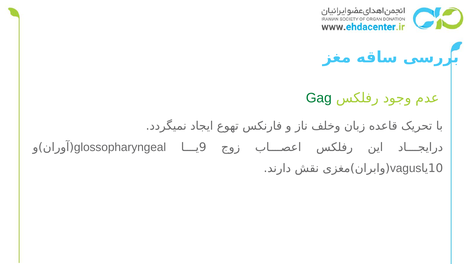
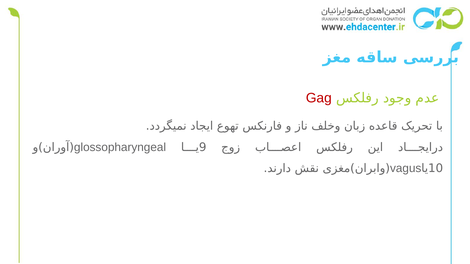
Gag colour: green -> red (319, 98)
